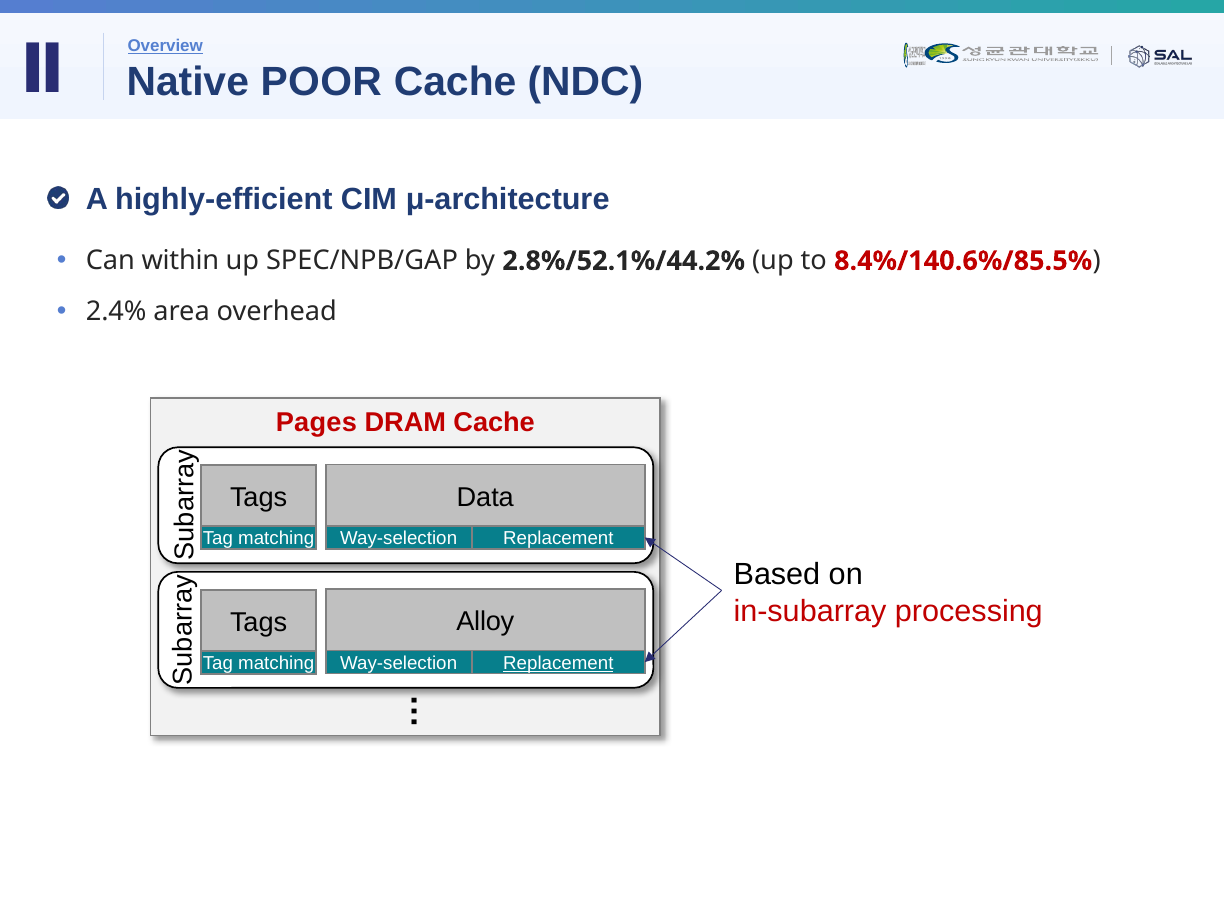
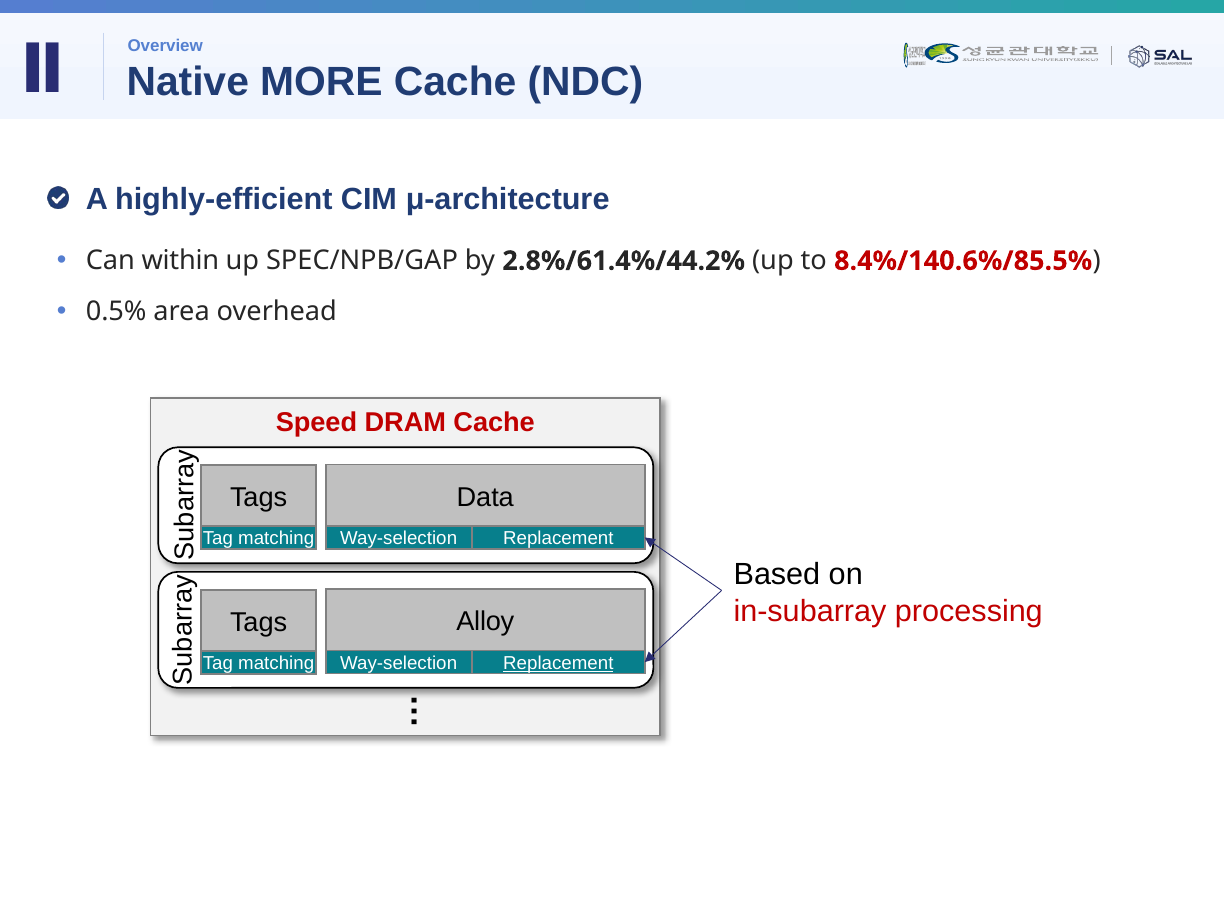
Overview underline: present -> none (165, 46)
POOR: POOR -> MORE (321, 82)
2.8%/52.1%/44.2%: 2.8%/52.1%/44.2% -> 2.8%/61.4%/44.2% (624, 261)
2.4%: 2.4% -> 0.5% (116, 312)
Pages: Pages -> Speed (316, 422)
